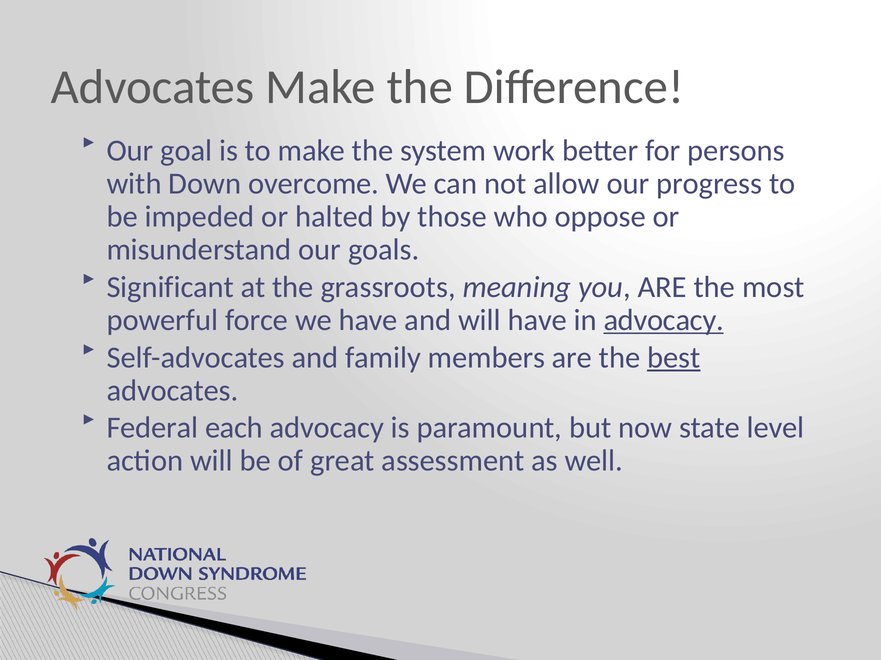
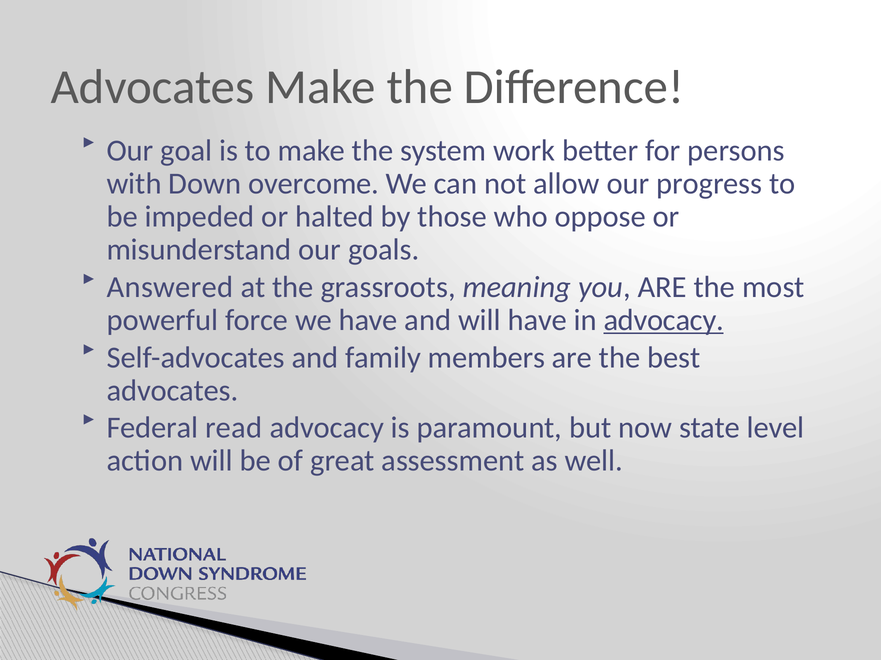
Significant: Significant -> Answered (170, 287)
best underline: present -> none (674, 358)
each: each -> read (234, 428)
